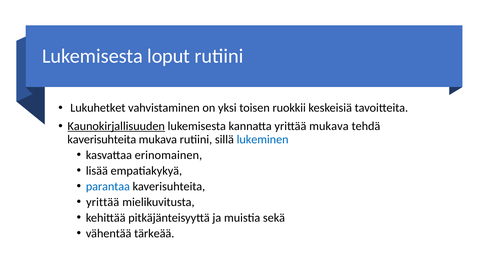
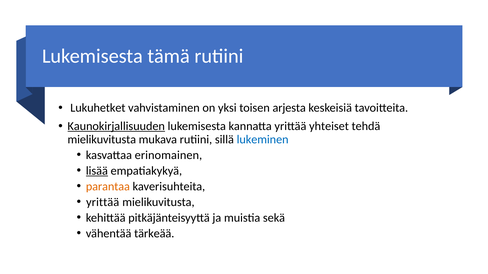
loput: loput -> tämä (169, 56)
ruokkii: ruokkii -> arjesta (289, 108)
yrittää mukava: mukava -> yhteiset (329, 126)
kaverisuhteita: kaverisuhteita -> mielikuvitusta (102, 140)
lisää underline: none -> present (97, 171)
parantaa colour: blue -> orange (108, 187)
